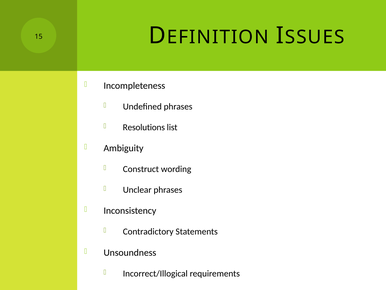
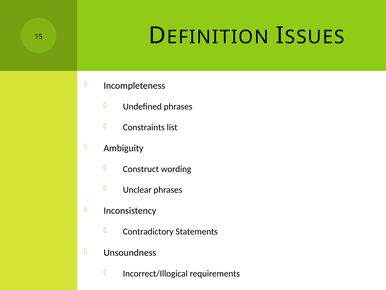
Resolutions: Resolutions -> Constraints (144, 127)
